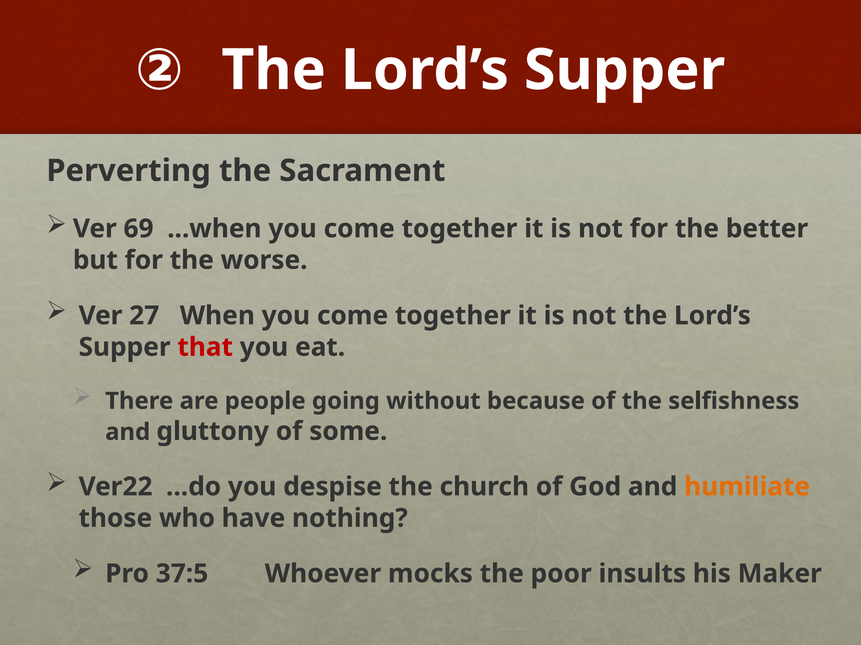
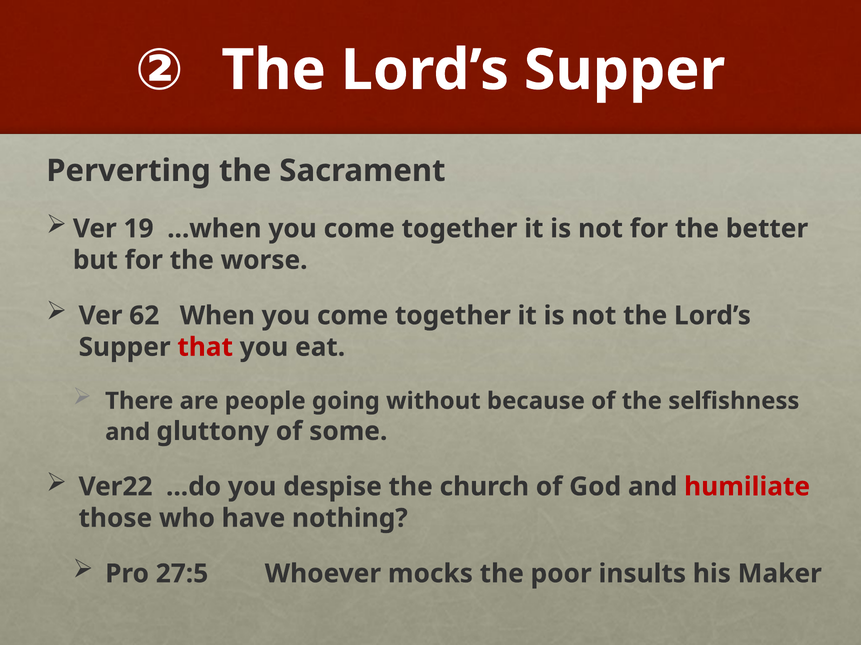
69: 69 -> 19 (139, 229)
27: 27 -> 62 (144, 316)
humiliate colour: orange -> red (747, 487)
37:5: 37:5 -> 27:5 (182, 574)
